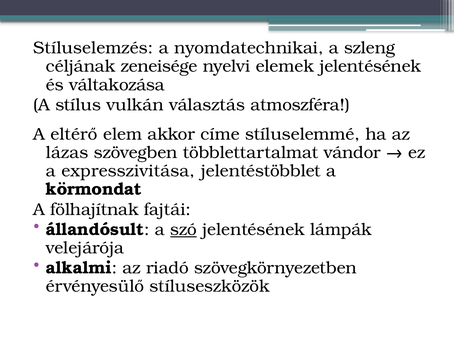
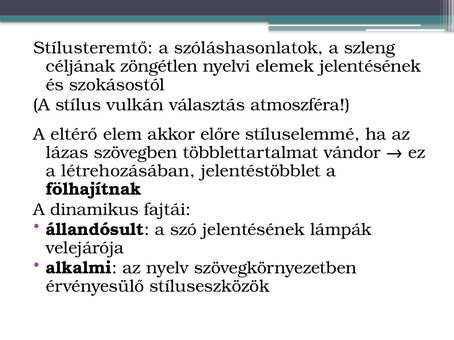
Stíluselemzés: Stíluselemzés -> Stílusteremtő (93, 48)
nyomdatechnikai: nyomdatechnikai -> szóláshasonlatok (249, 48)
zeneisége: zeneisége -> zöngétlen (159, 66)
váltakozása: váltakozása -> szokásostól (117, 85)
címe: címe -> előre (220, 134)
expresszivitása: expresszivitása -> létrehozásában (128, 171)
körmondat: körmondat -> fölhajítnak (94, 190)
fölhajítnak: fölhajítnak -> dinamikus (94, 210)
szó underline: present -> none (183, 230)
riadó: riadó -> nyelv (167, 268)
